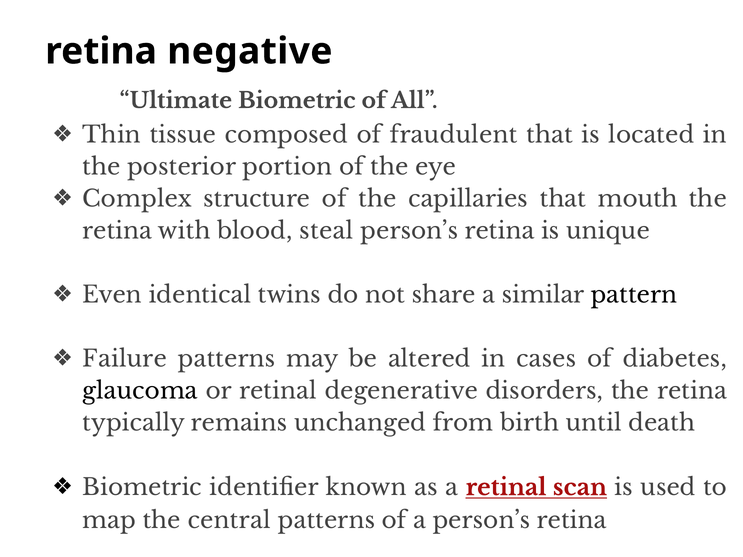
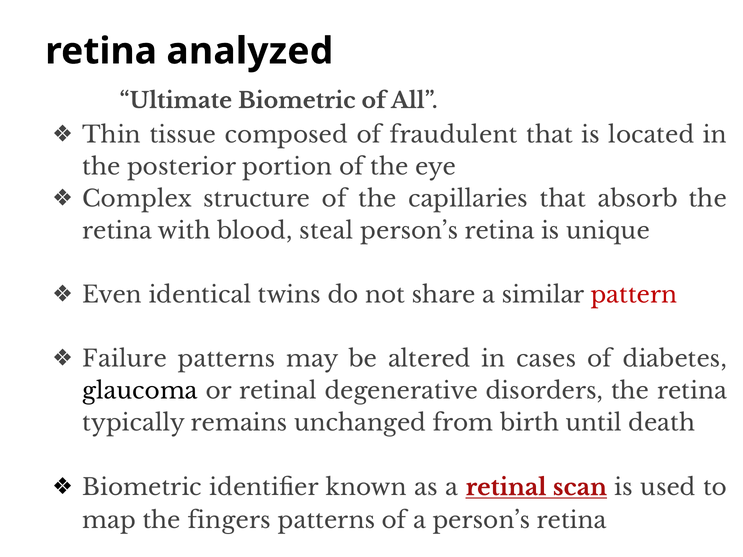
negative: negative -> analyzed (250, 51)
mouth: mouth -> absorb (638, 199)
pattern colour: black -> red (634, 295)
central: central -> fingers (229, 521)
